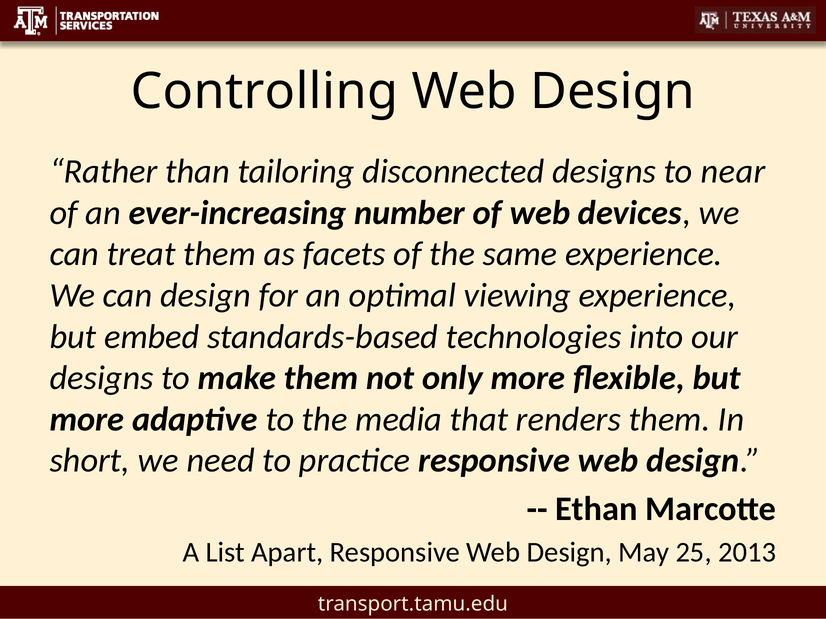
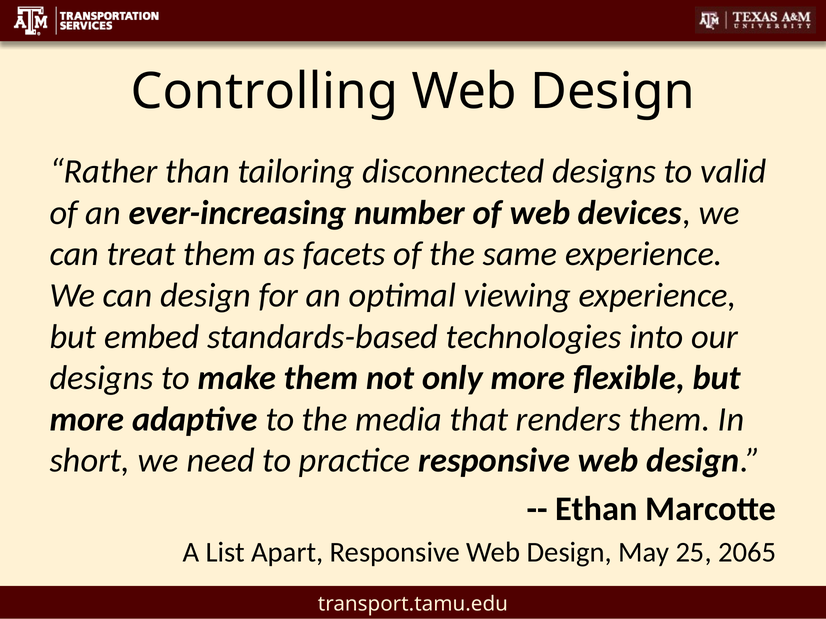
near: near -> valid (733, 172)
2013: 2013 -> 2065 (747, 553)
